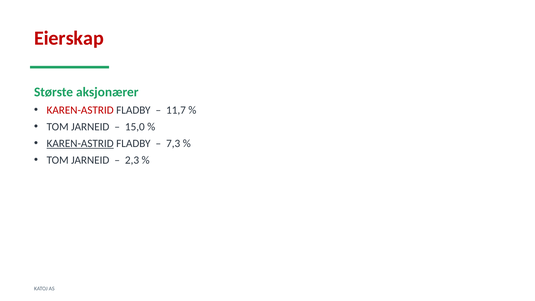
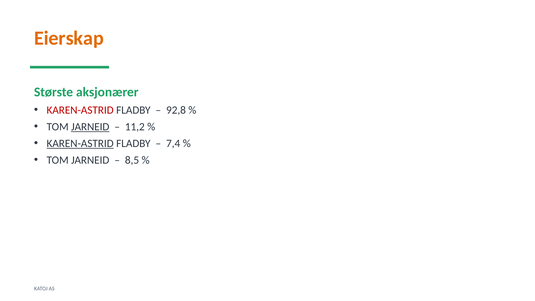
Eierskap colour: red -> orange (69, 38)
11,7: 11,7 -> 92,8 (176, 110)
JARNEID underline: none -> present (90, 127)
15,0: 15,0 -> 11,2 (135, 127)
7,3: 7,3 -> 7,4 (173, 143)
2,3: 2,3 -> 8,5 (132, 160)
